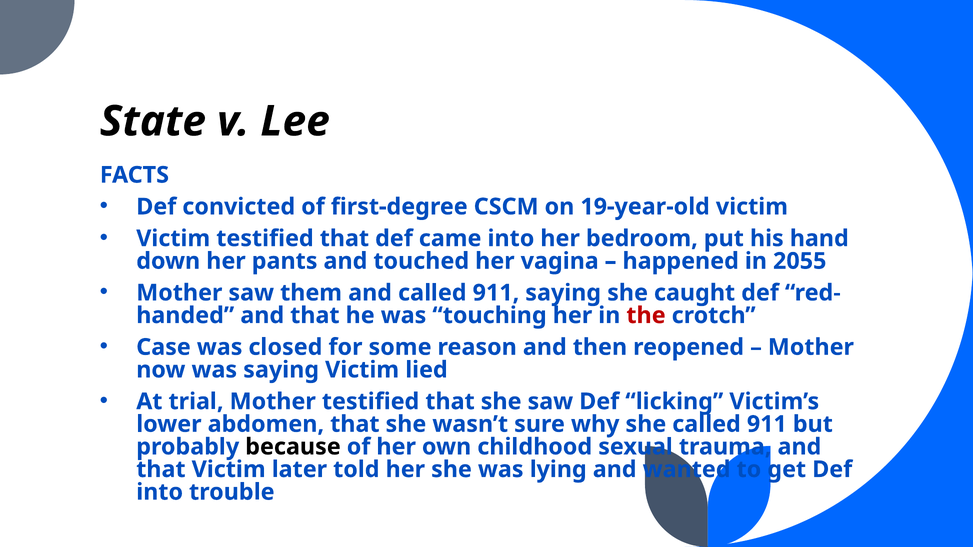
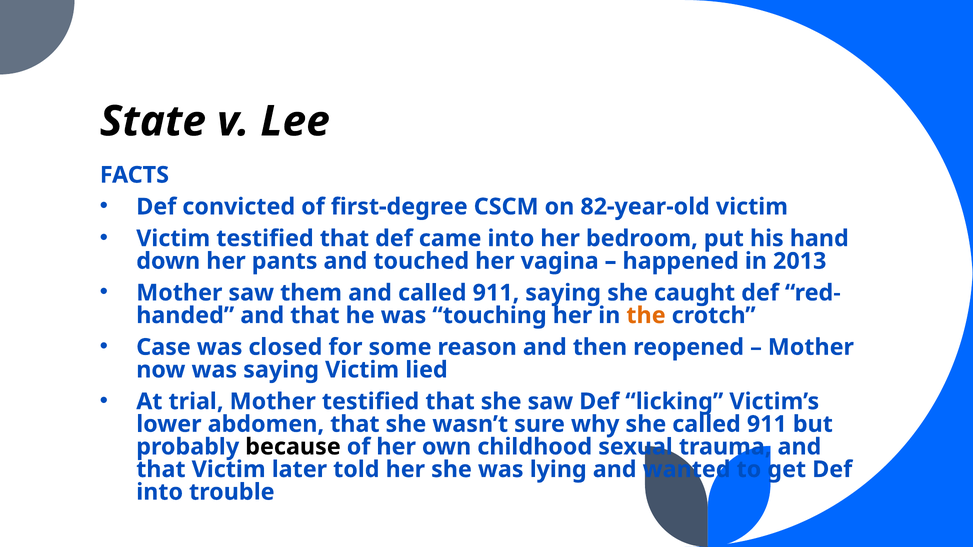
19-year-old: 19-year-old -> 82-year-old (645, 207)
2055: 2055 -> 2013 (800, 261)
the colour: red -> orange (646, 316)
